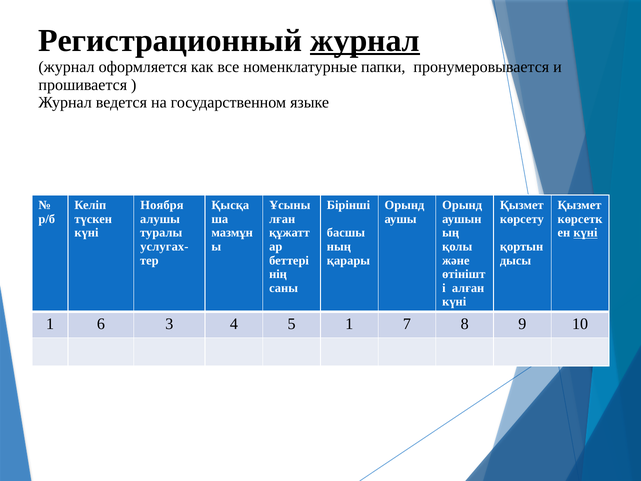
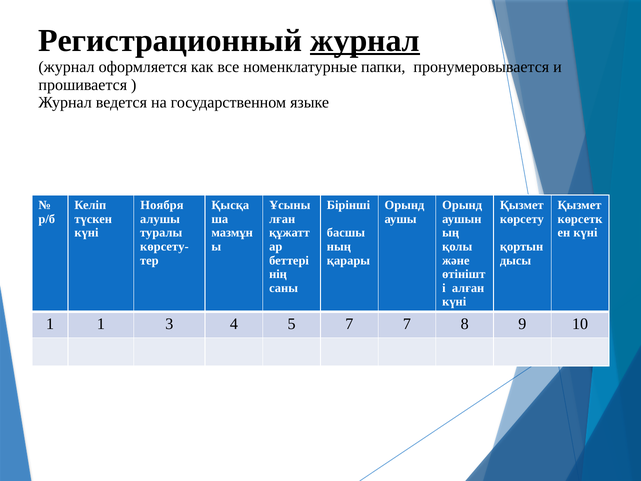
күні underline: present -> none (585, 233)
услугах-: услугах- -> көрсету- (164, 246)
1 6: 6 -> 1 (101, 324)
5 1: 1 -> 7 (349, 324)
